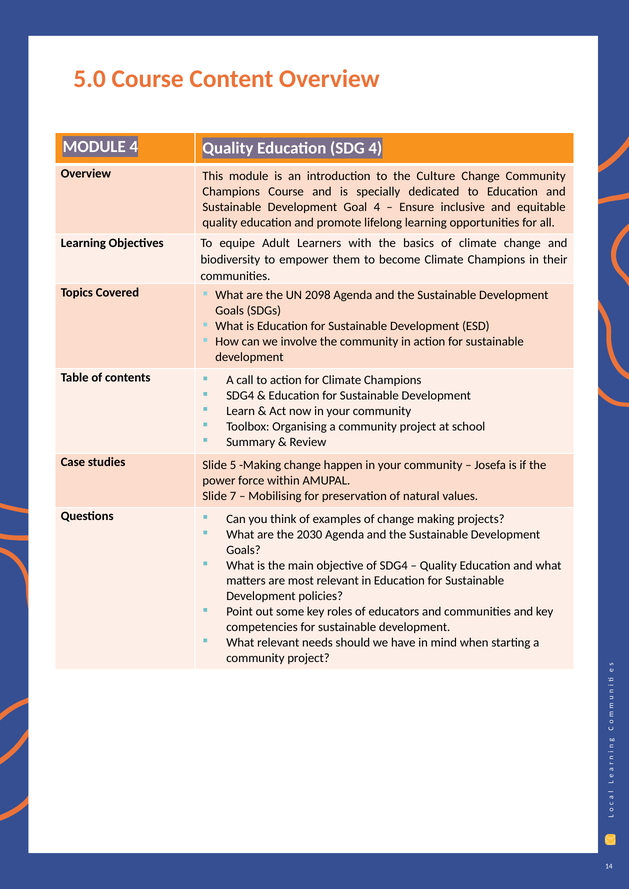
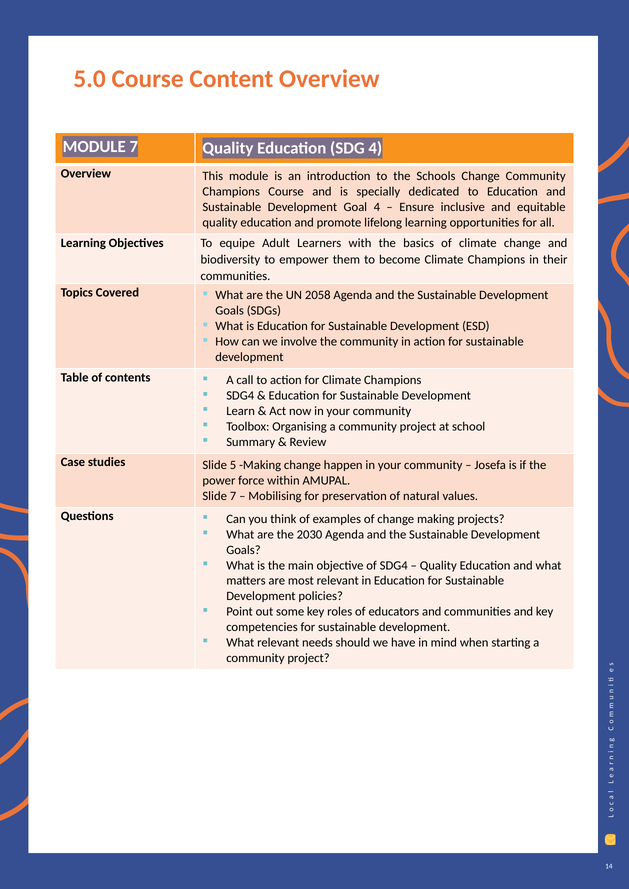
MODULE 4: 4 -> 7 (134, 147)
Culture: Culture -> Schools (436, 176)
2098: 2098 -> 2058 (318, 296)
